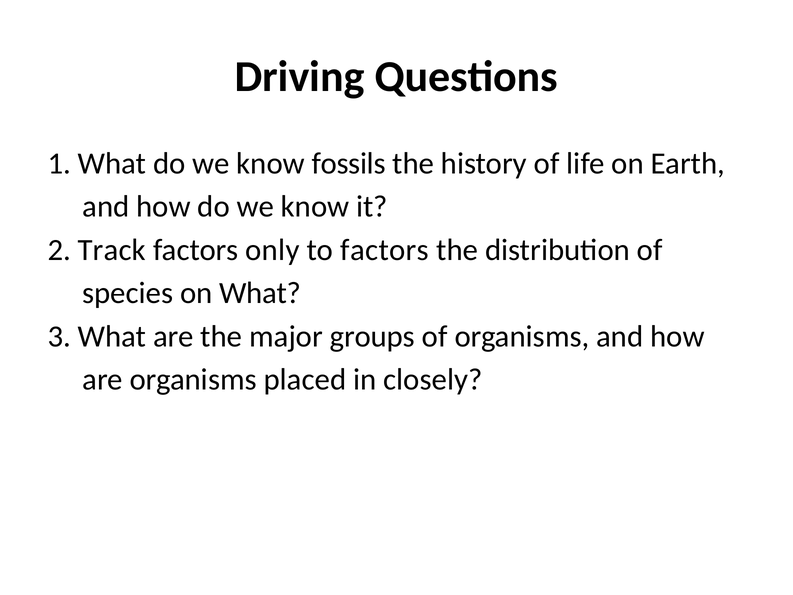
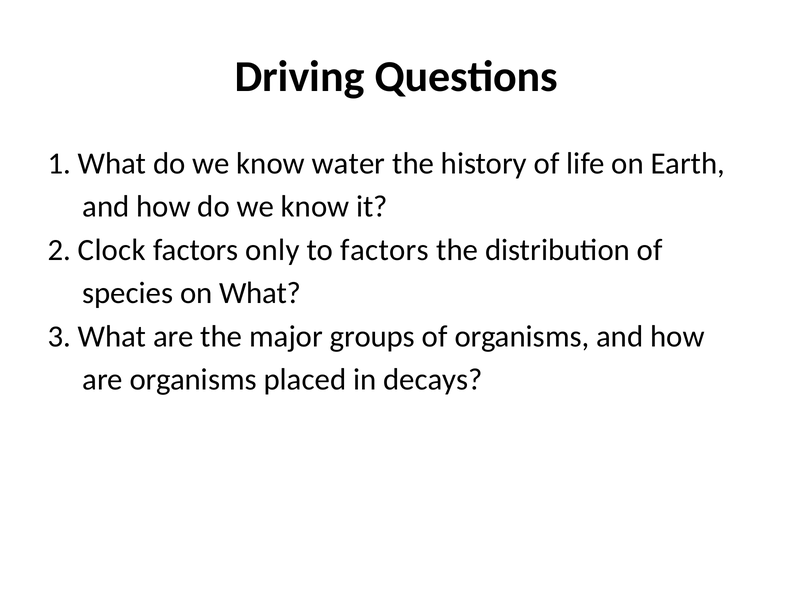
fossils: fossils -> water (348, 163)
Track: Track -> Clock (112, 250)
closely: closely -> decays (433, 379)
